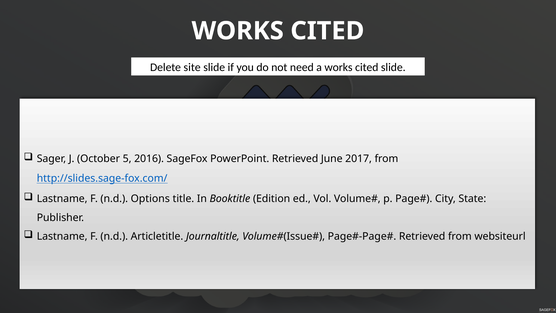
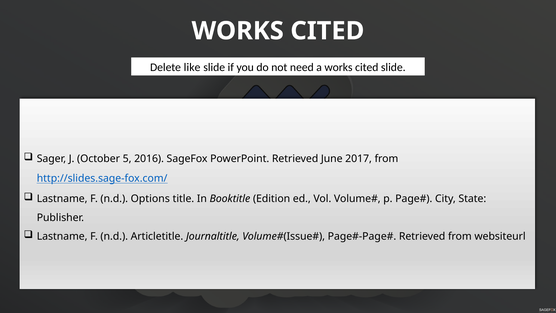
site: site -> like (192, 67)
